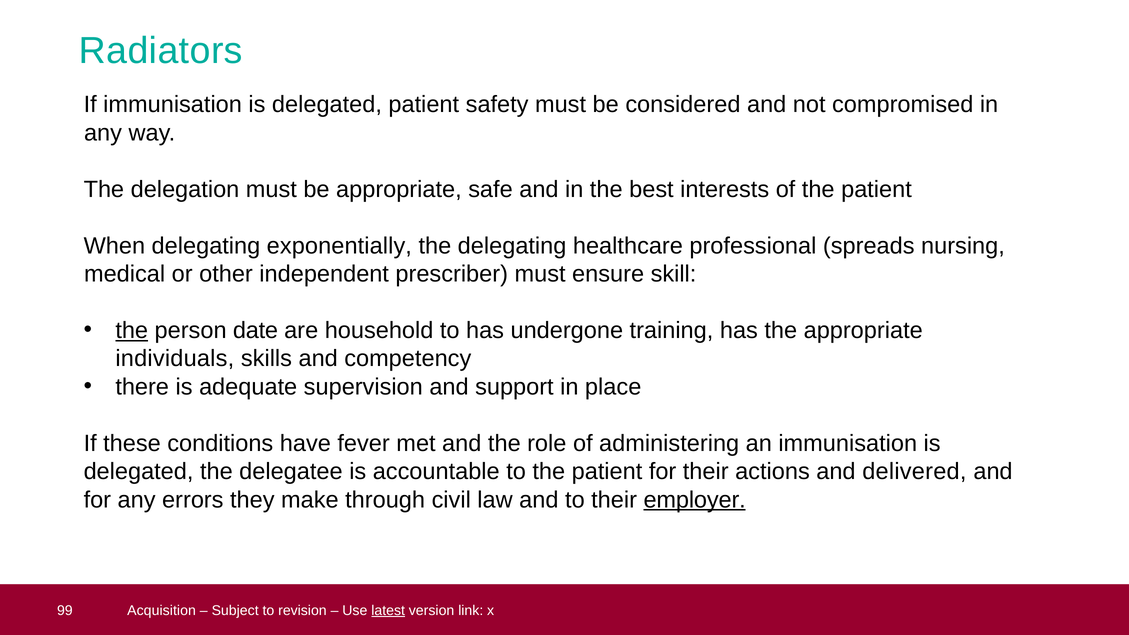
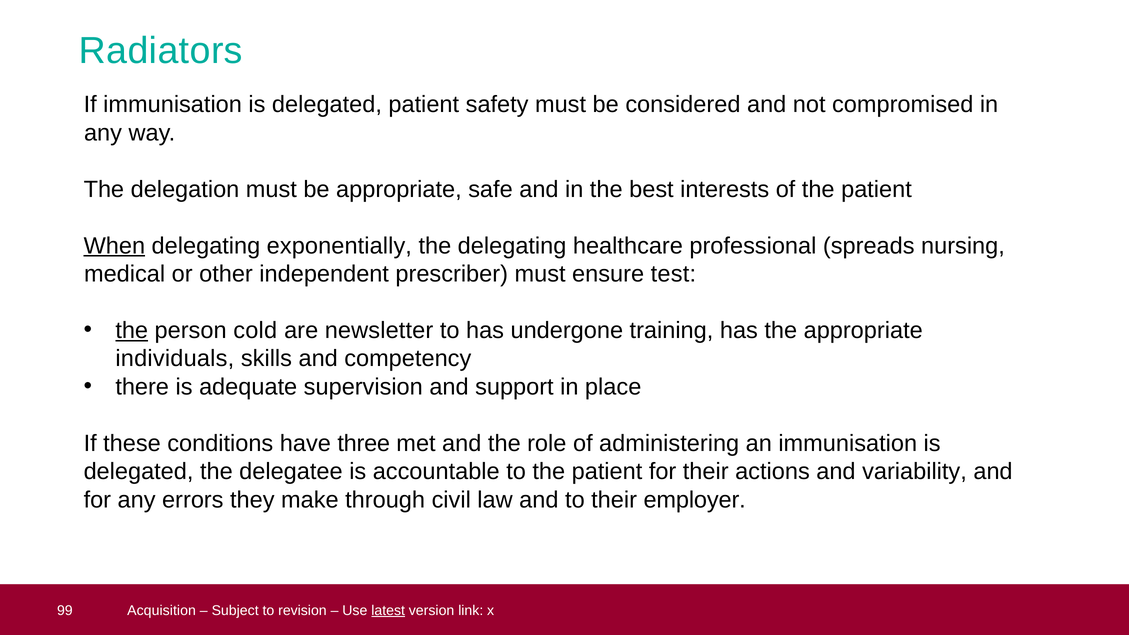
When underline: none -> present (114, 246)
skill: skill -> test (673, 274)
date: date -> cold (255, 330)
household: household -> newsletter (379, 330)
fever: fever -> three (364, 443)
delivered: delivered -> variability (914, 472)
employer underline: present -> none (695, 500)
